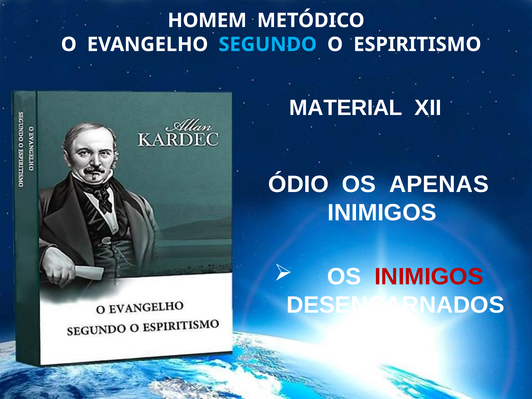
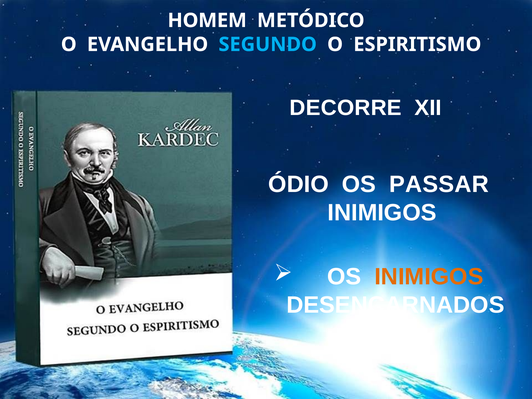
MATERIAL: MATERIAL -> DECORRE (346, 108)
APENAS: APENAS -> PASSAR (439, 184)
INIMIGOS colour: red -> orange (429, 277)
